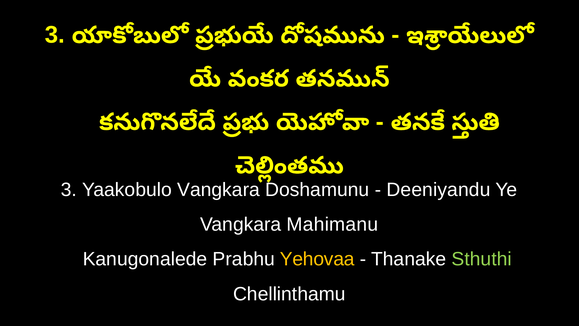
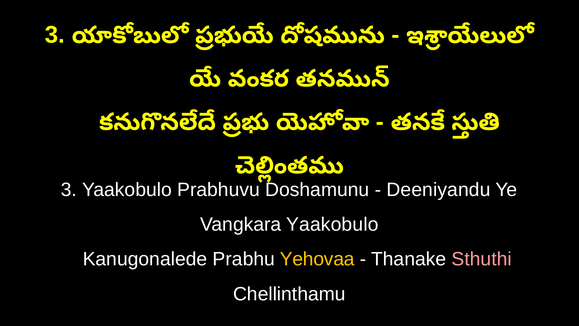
Yaakobulo Vangkara: Vangkara -> Prabhuvu (219, 190)
Vangkara Mahimanu: Mahimanu -> Yaakobulo (332, 224)
Sthuthi colour: light green -> pink (482, 259)
